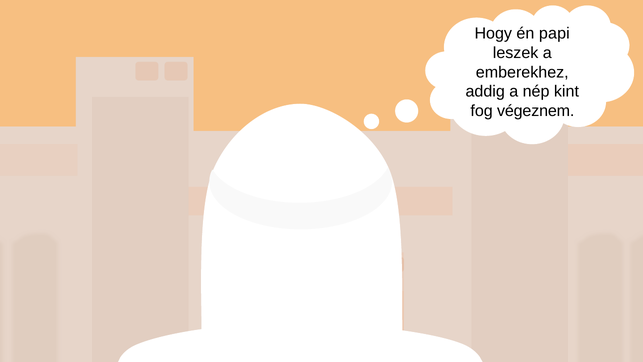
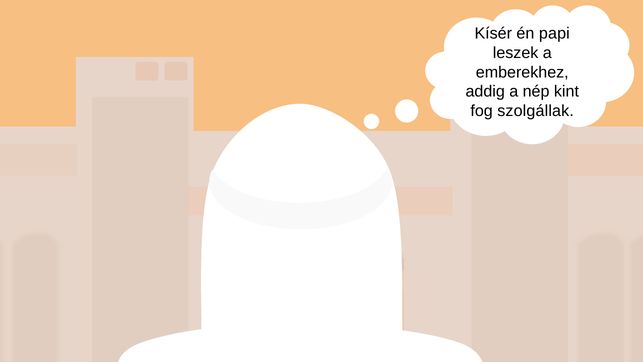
Hogy: Hogy -> Kísér (493, 34)
végeznem: végeznem -> szolgállak (536, 111)
